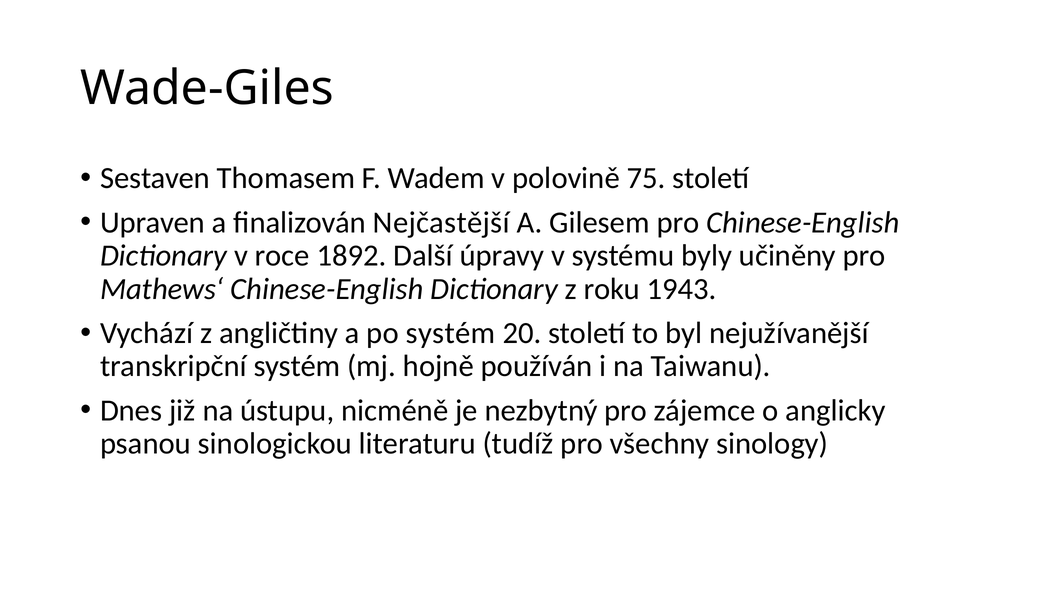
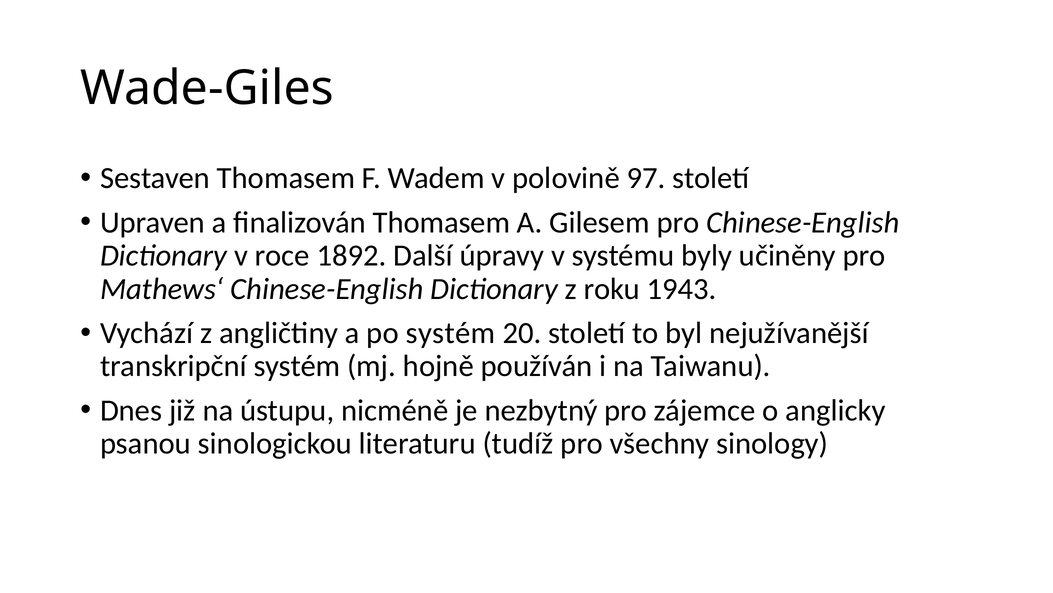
75: 75 -> 97 (646, 178)
finalizován Nejčastější: Nejčastější -> Thomasem (442, 222)
